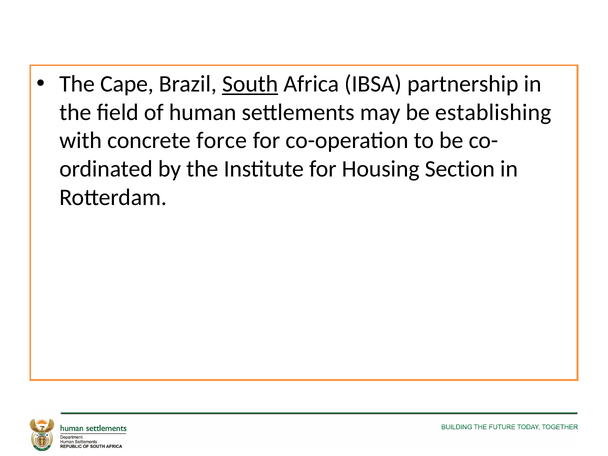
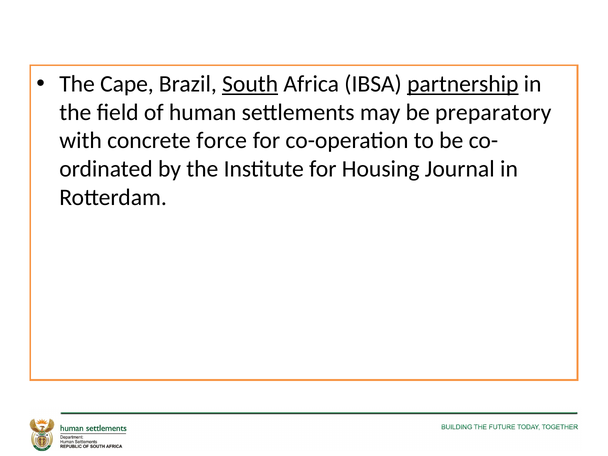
partnership underline: none -> present (463, 84)
establishing: establishing -> preparatory (493, 112)
Section: Section -> Journal (460, 169)
